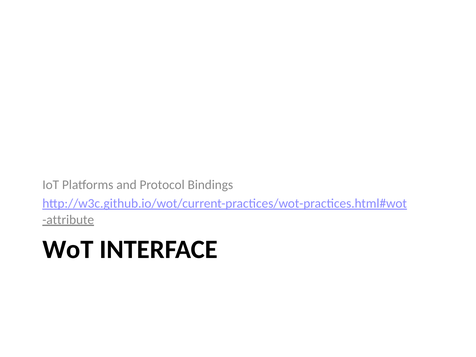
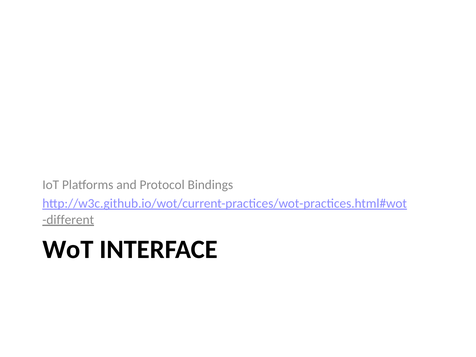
attribute: attribute -> different (68, 220)
